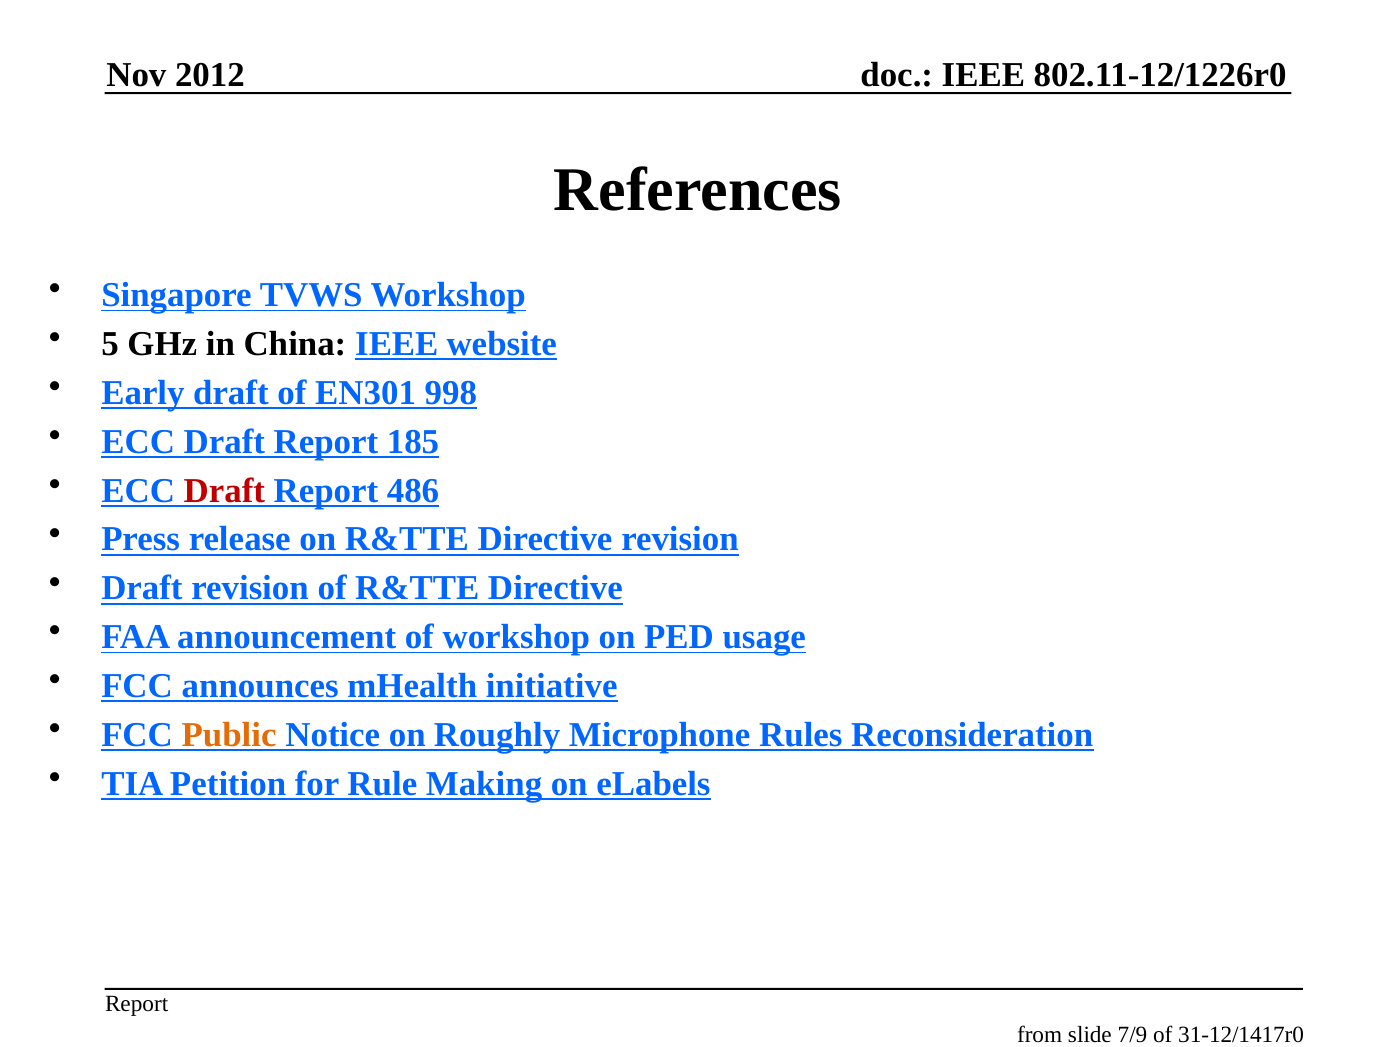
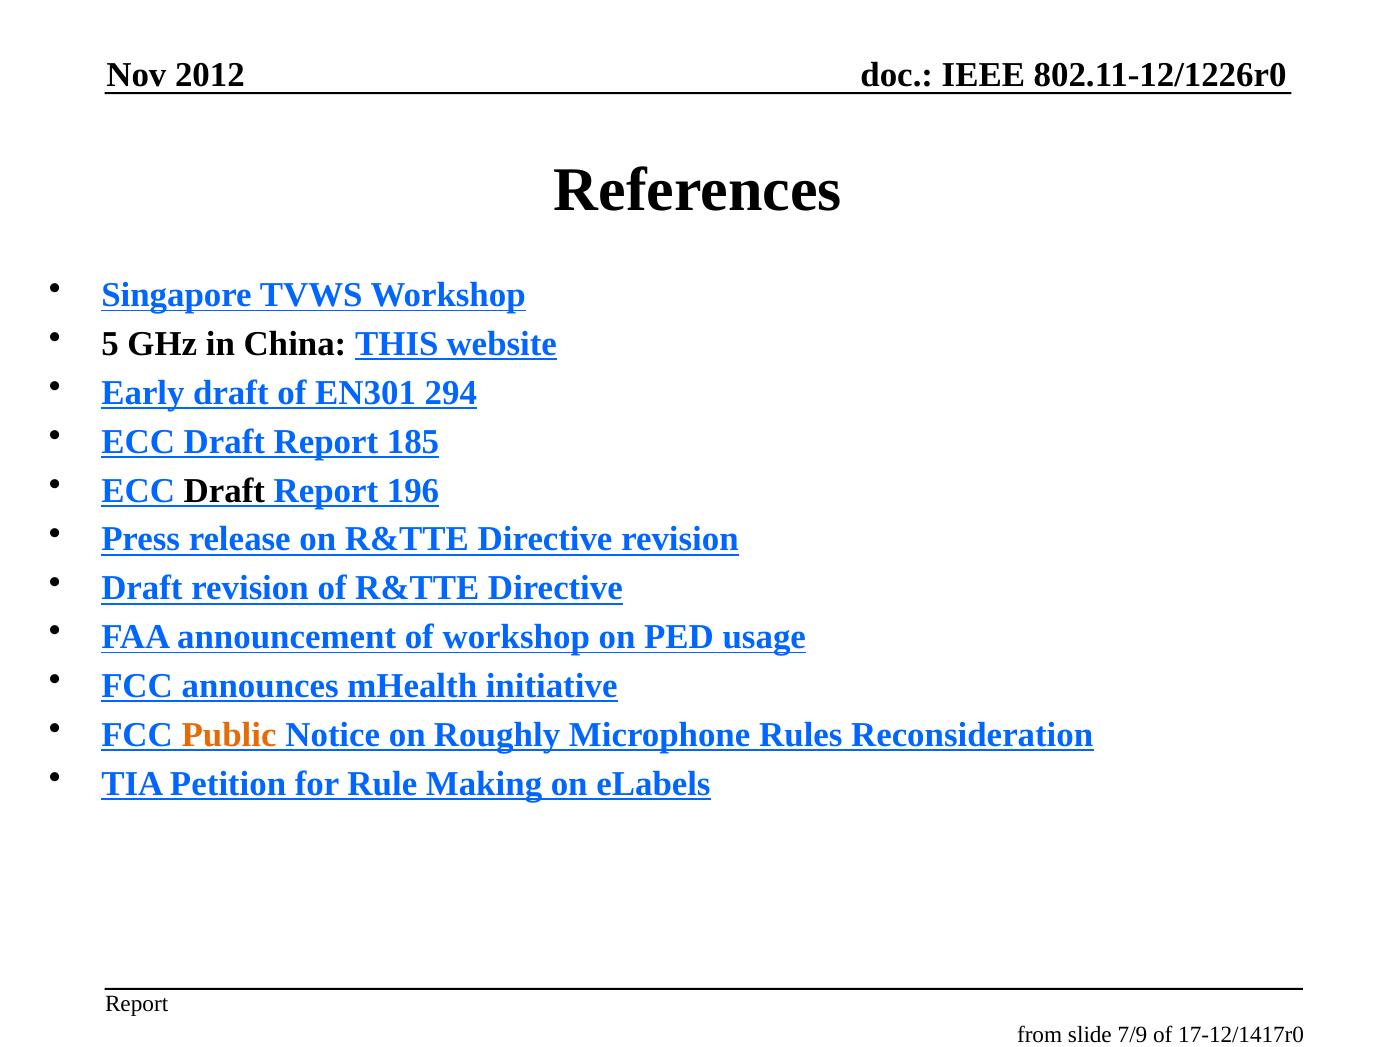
China IEEE: IEEE -> THIS (397, 344)
998: 998 -> 294 (451, 393)
Draft colour: red -> black (224, 490)
486: 486 -> 196 (413, 490)
31-12/1417r0: 31-12/1417r0 -> 17-12/1417r0 (1241, 1035)
